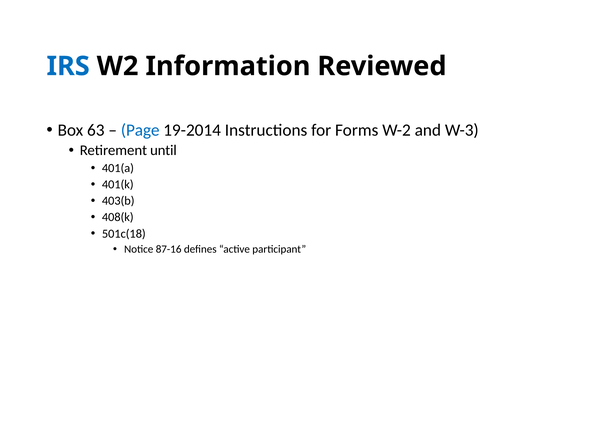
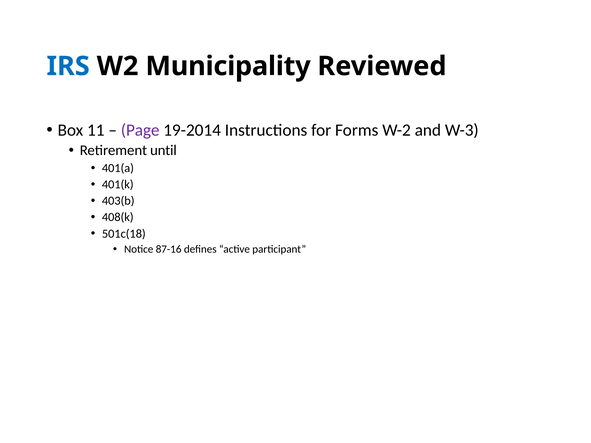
Information: Information -> Municipality (228, 66)
63: 63 -> 11 (96, 130)
Page colour: blue -> purple (140, 130)
